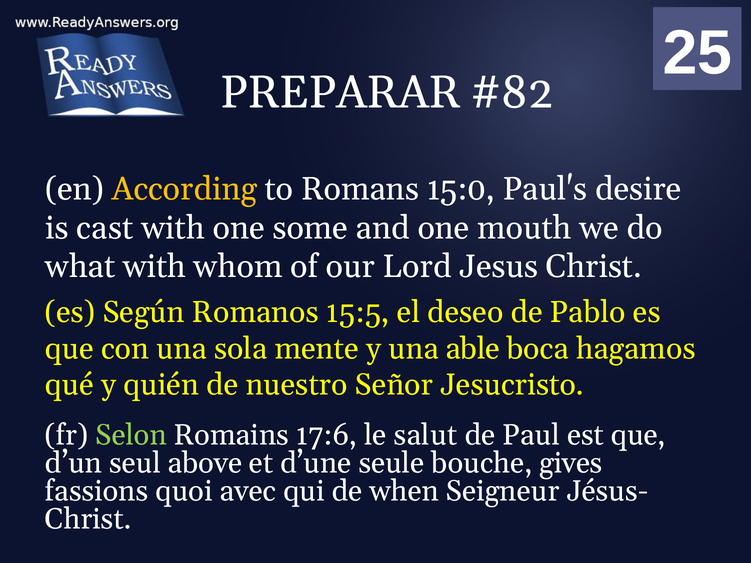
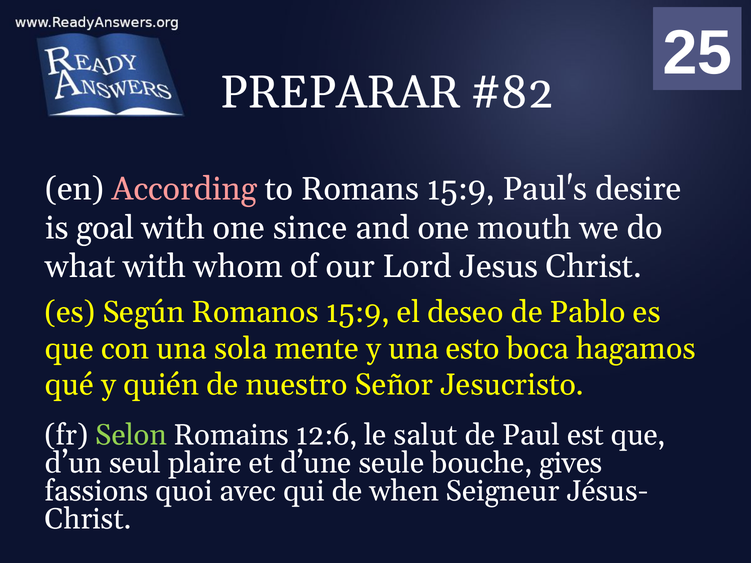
According colour: yellow -> pink (184, 189)
Romans 15:0: 15:0 -> 15:9 (461, 189)
cast: cast -> goal (105, 228)
some: some -> since (310, 228)
Romanos 15:5: 15:5 -> 15:9 (358, 312)
able: able -> esto (473, 349)
17:6: 17:6 -> 12:6 (327, 435)
above: above -> plaire (205, 463)
